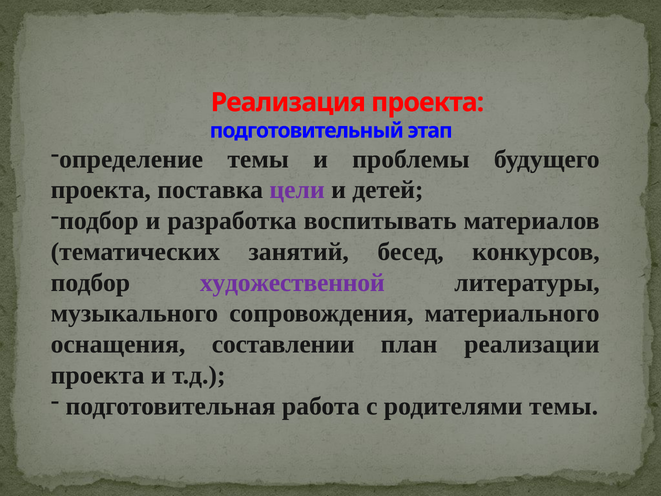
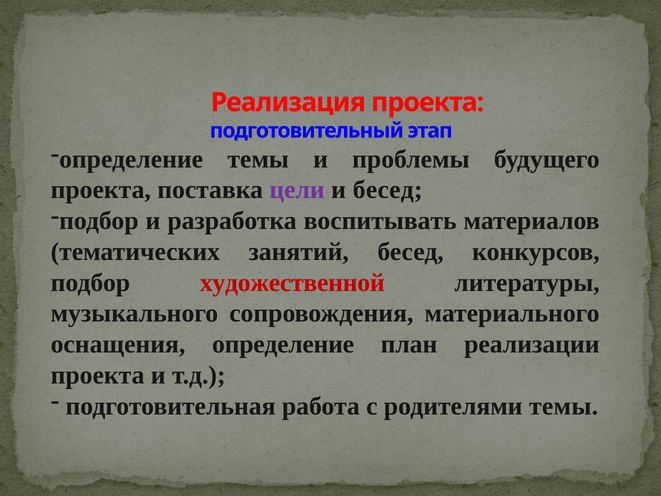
и детей: детей -> бесед (388, 190)
художественной colour: purple -> red (292, 282)
оснащения составлении: составлении -> определение (283, 344)
